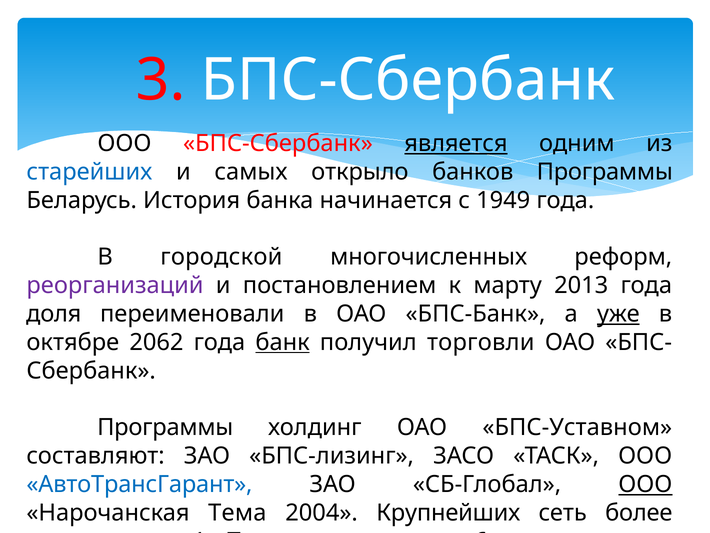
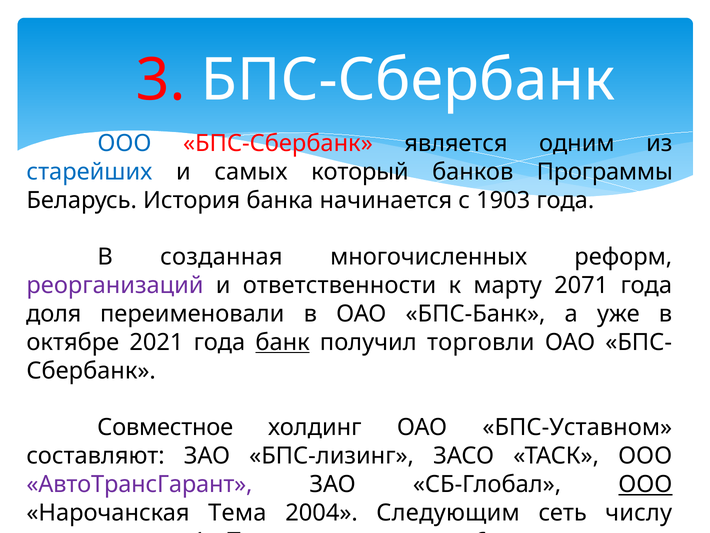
ООО colour: black -> blue (124, 143)
является underline: present -> none (456, 143)
открыло: открыло -> который (360, 172)
1949: 1949 -> 1903 (503, 200)
городской: городской -> созданная (221, 257)
постановлением: постановлением -> ответственности (340, 285)
2013: 2013 -> 2071 (581, 285)
уже underline: present -> none (618, 314)
2062: 2062 -> 2021 (156, 342)
Программы: Программы -> Совместное (165, 427)
АвтоТрансГарант colour: blue -> purple (139, 484)
Крупнейших: Крупнейших -> Следующим (448, 512)
более: более -> числу (639, 512)
